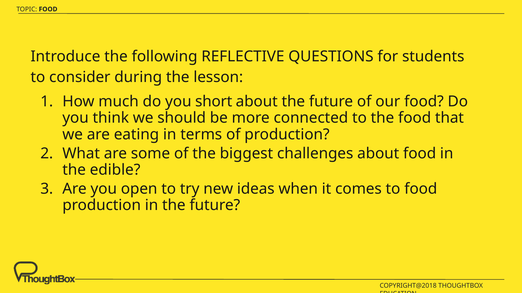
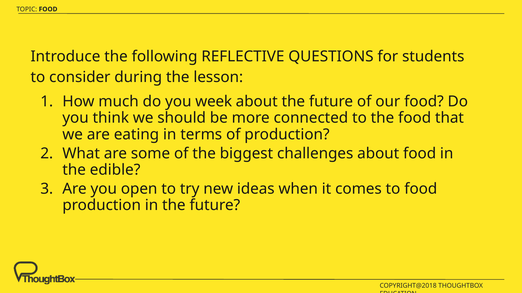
short: short -> week (214, 102)
